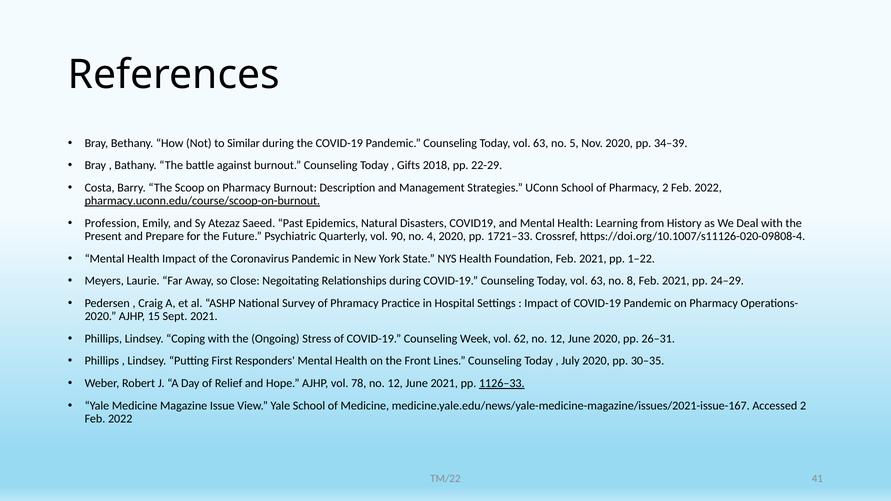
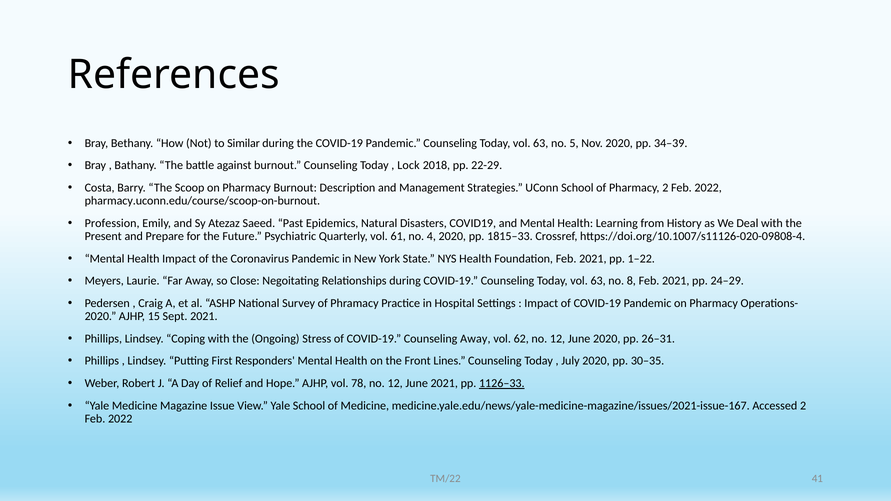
Gifts: Gifts -> Lock (408, 166)
pharmacy.uconn.edu/course/scoop-on-burnout underline: present -> none (202, 201)
90: 90 -> 61 (398, 236)
1721–33: 1721–33 -> 1815–33 (510, 236)
Counseling Week: Week -> Away (475, 339)
